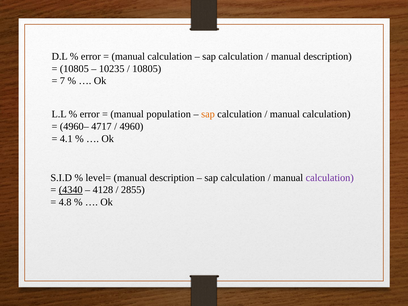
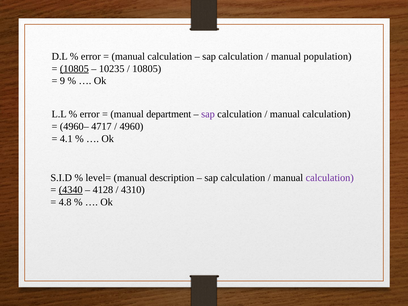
description: description -> population (328, 56)
10805 underline: none -> present (74, 69)
7: 7 -> 9 (62, 81)
population: population -> department (169, 114)
sap colour: orange -> purple (208, 114)
2855: 2855 -> 4310 (133, 190)
